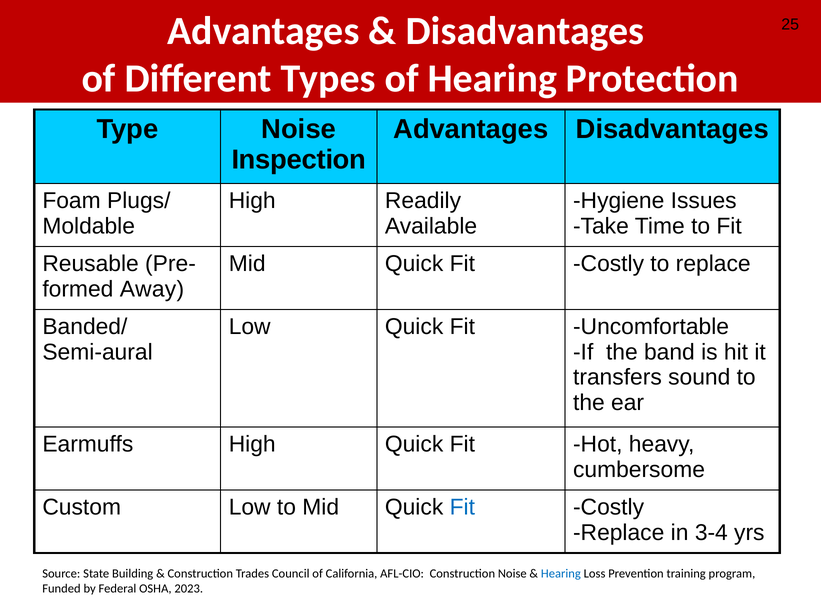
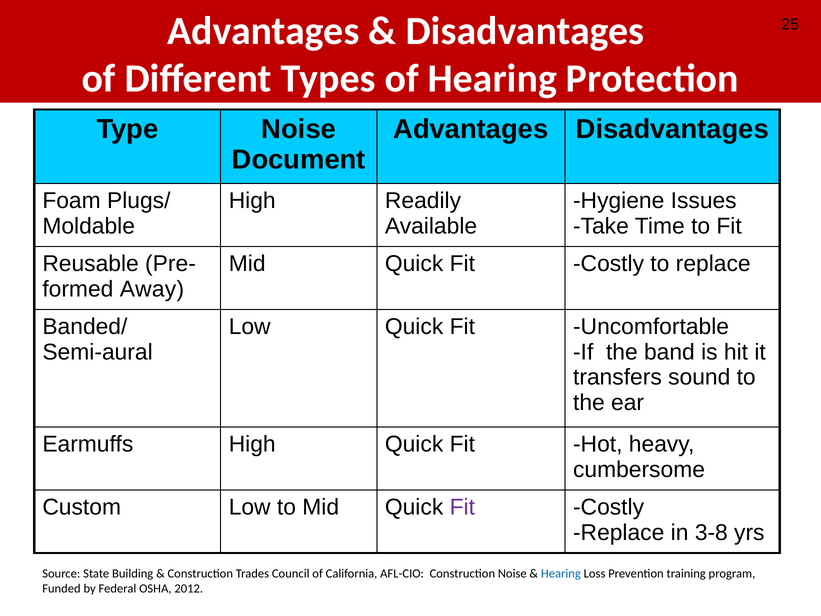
Inspection: Inspection -> Document (299, 160)
Fit colour: blue -> purple (462, 507)
3-4: 3-4 -> 3-8 (711, 532)
2023: 2023 -> 2012 (189, 589)
